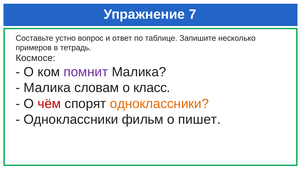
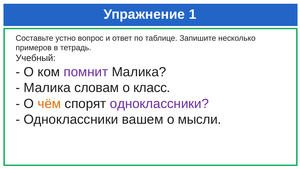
7: 7 -> 1 (193, 14)
Космосе: Космосе -> Учебный (36, 58)
чём colour: red -> orange (49, 104)
одноклассники colour: orange -> purple (159, 104)
фильм: фильм -> вашем (143, 119)
пишет: пишет -> мысли (200, 119)
